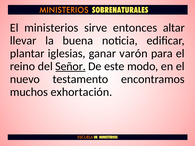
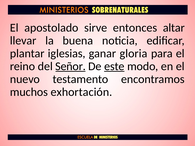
ministerios: ministerios -> apostolado (51, 28)
varón: varón -> gloria (133, 54)
este underline: none -> present (114, 66)
